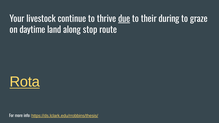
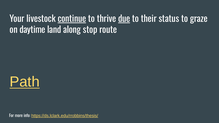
continue underline: none -> present (72, 19)
during: during -> status (169, 19)
Rota: Rota -> Path (25, 82)
